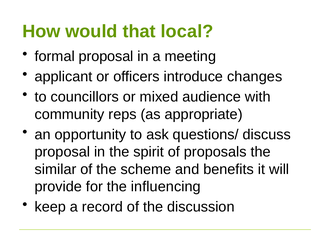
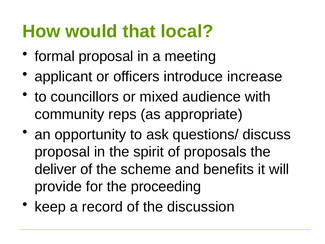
changes: changes -> increase (255, 77)
similar: similar -> deliver (56, 169)
influencing: influencing -> proceeding (166, 186)
